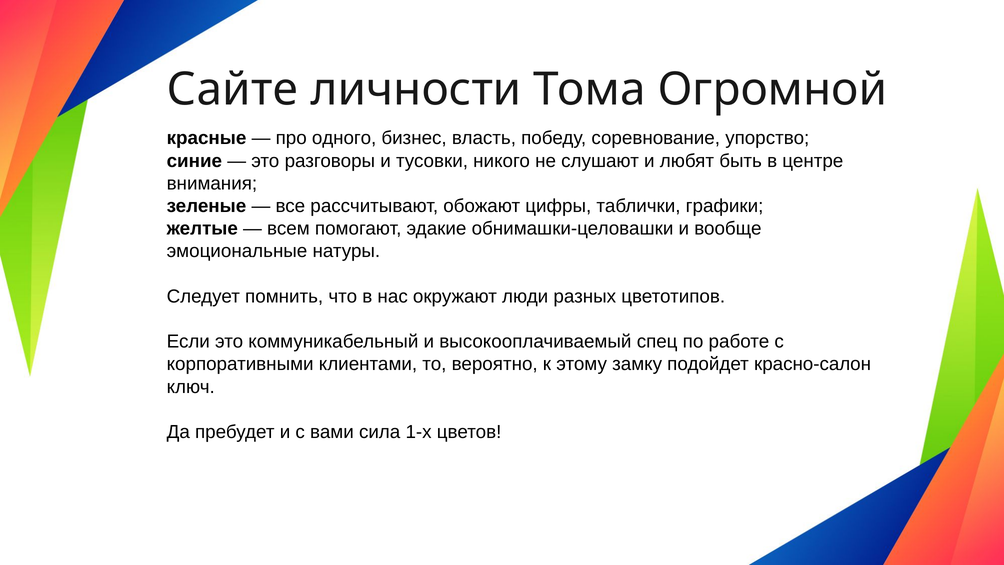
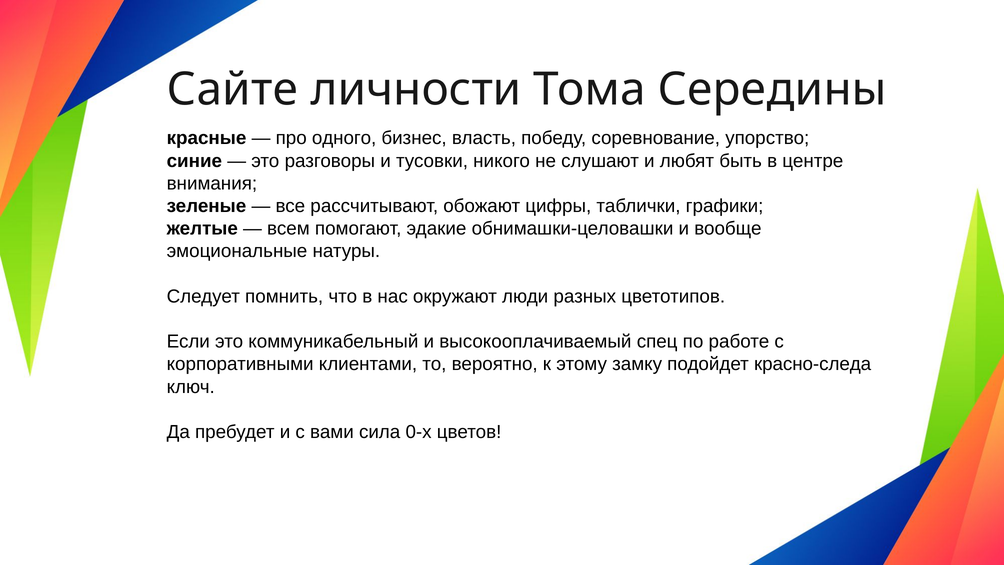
Огромной: Огромной -> Середины (772, 89)
красно-салон: красно-салон -> красно-следа (813, 364)
1-х: 1-х -> 0-х (419, 432)
